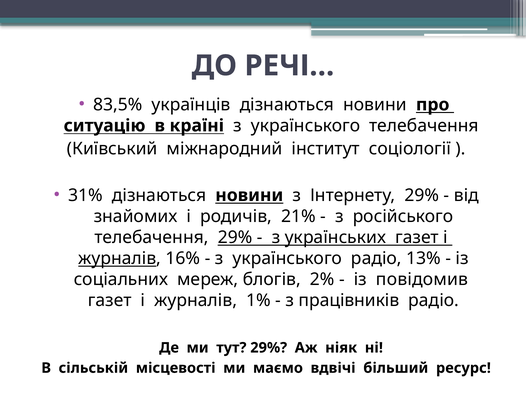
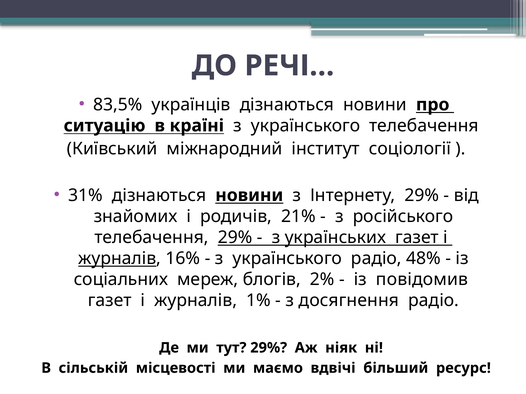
13%: 13% -> 48% (424, 259)
працівників: працівників -> досягнення (349, 301)
